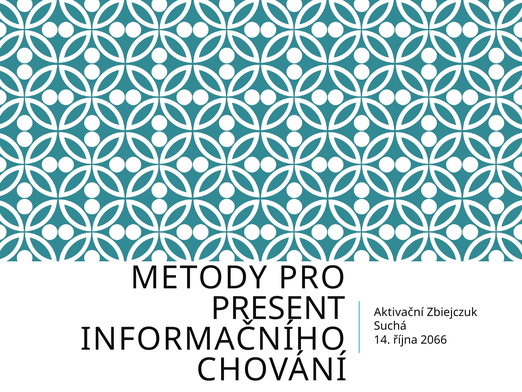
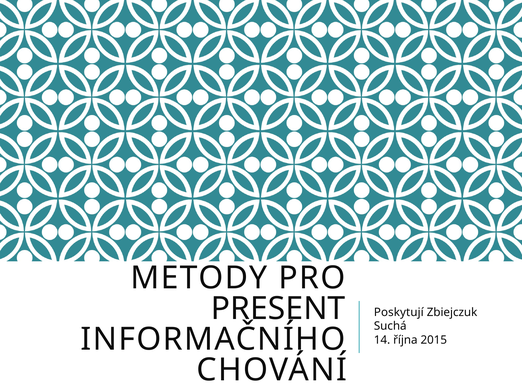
Aktivační: Aktivační -> Poskytují (399, 312)
2066: 2066 -> 2015 (434, 340)
